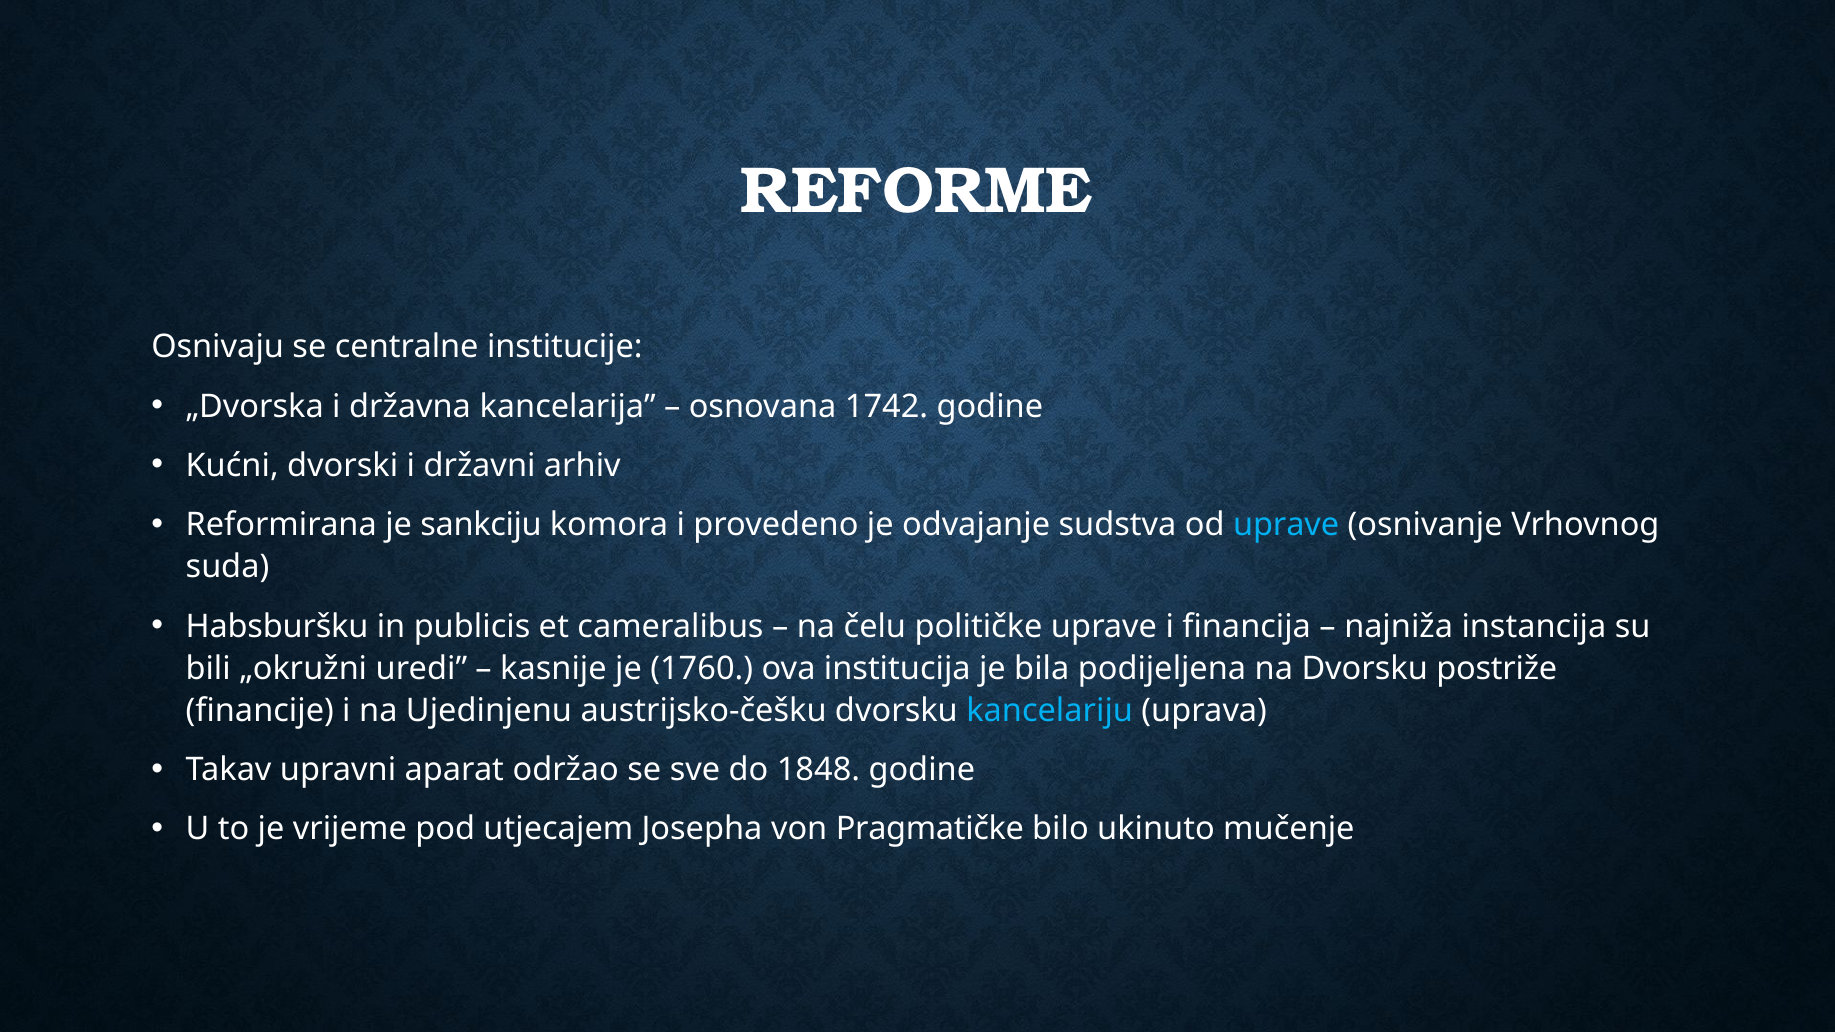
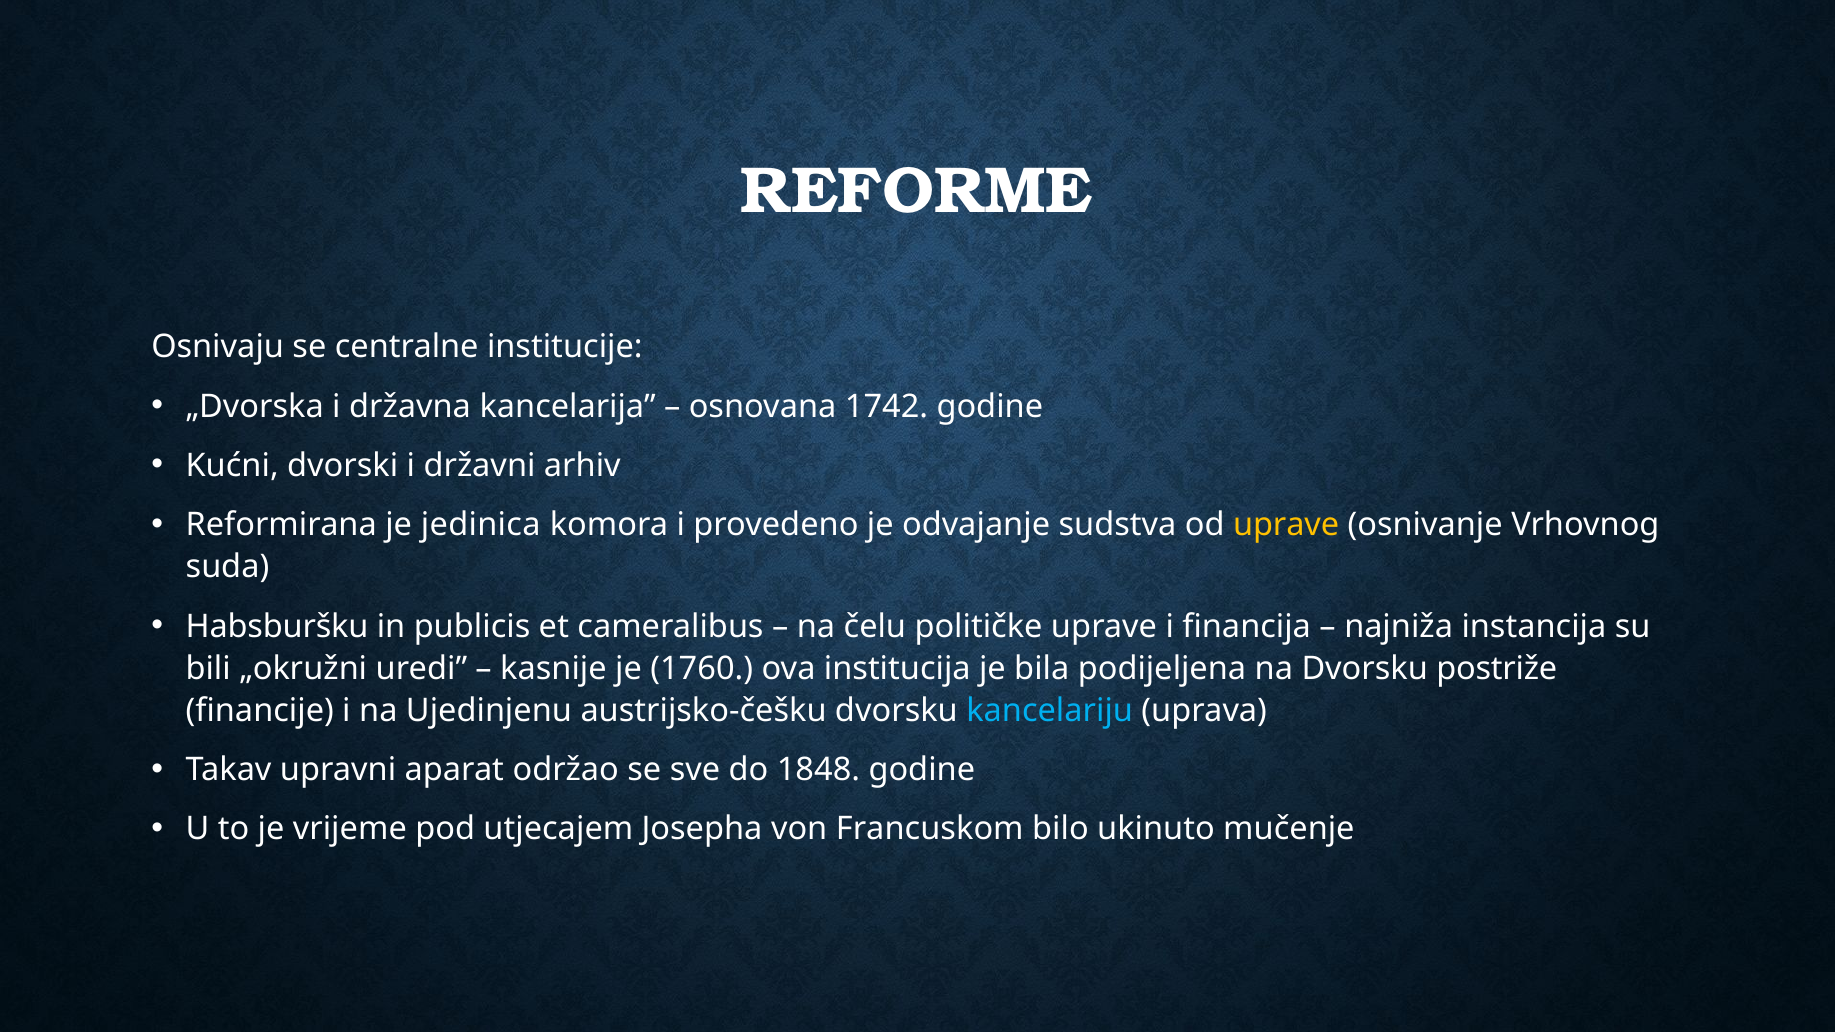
sankciju: sankciju -> jedinica (481, 525)
uprave colour: light blue -> yellow (1286, 525)
Pragmatičke: Pragmatičke -> Francuskom (930, 829)
